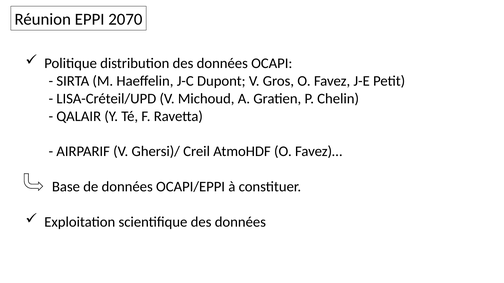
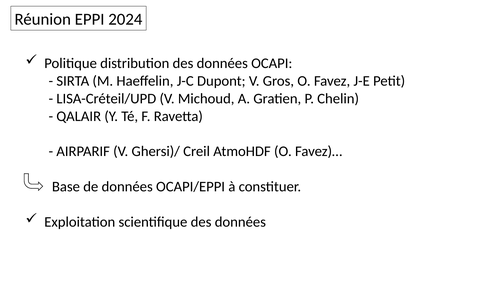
2070: 2070 -> 2024 (125, 19)
